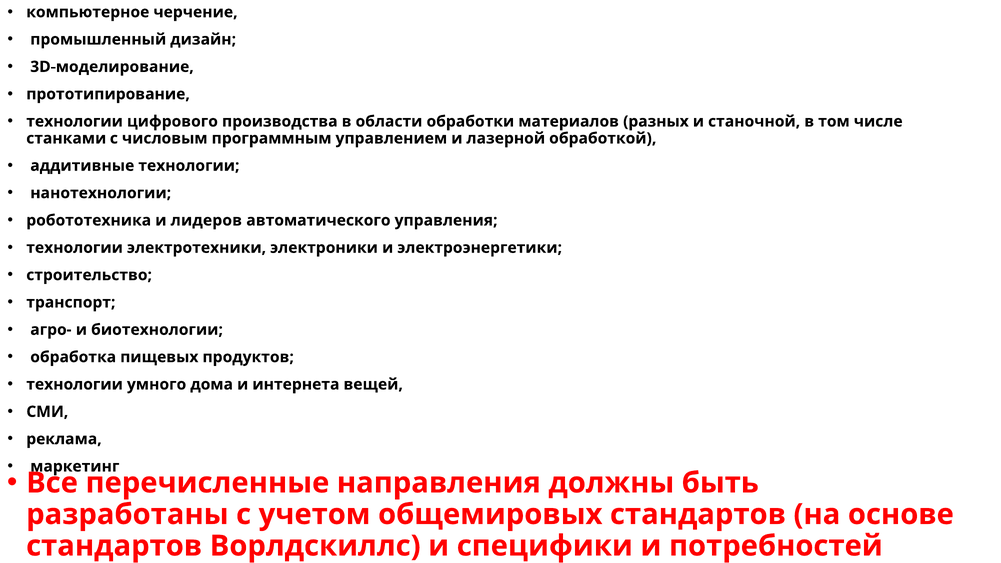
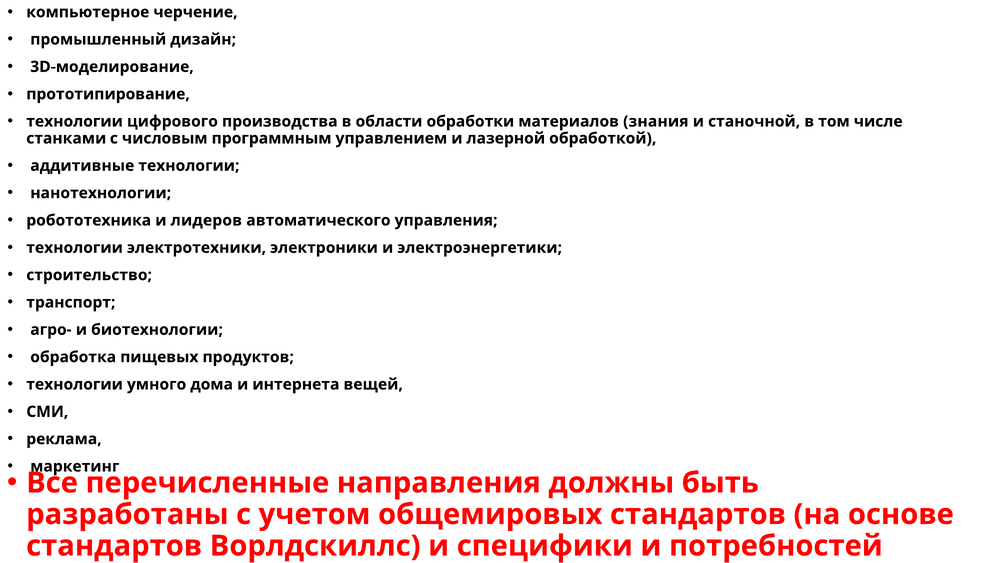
разных: разных -> знания (656, 121)
